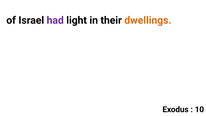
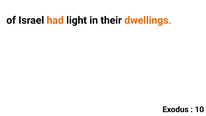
had colour: purple -> orange (55, 20)
